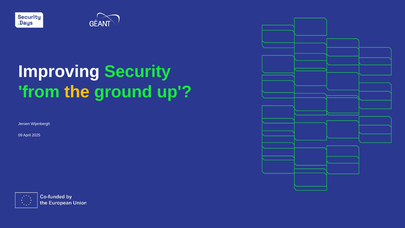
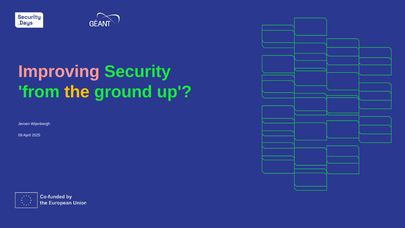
Improving colour: white -> pink (59, 72)
